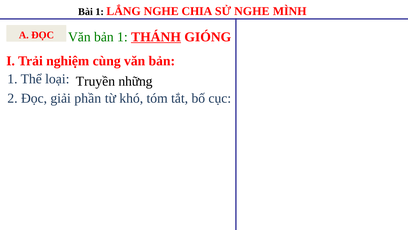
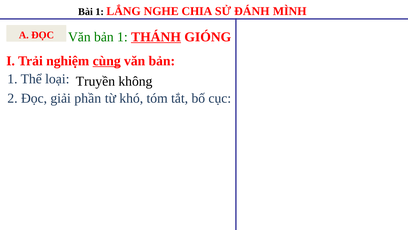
SỬ NGHE: NGHE -> ĐÁNH (252, 11)
cùng underline: none -> present (107, 61)
những: những -> không (135, 81)
